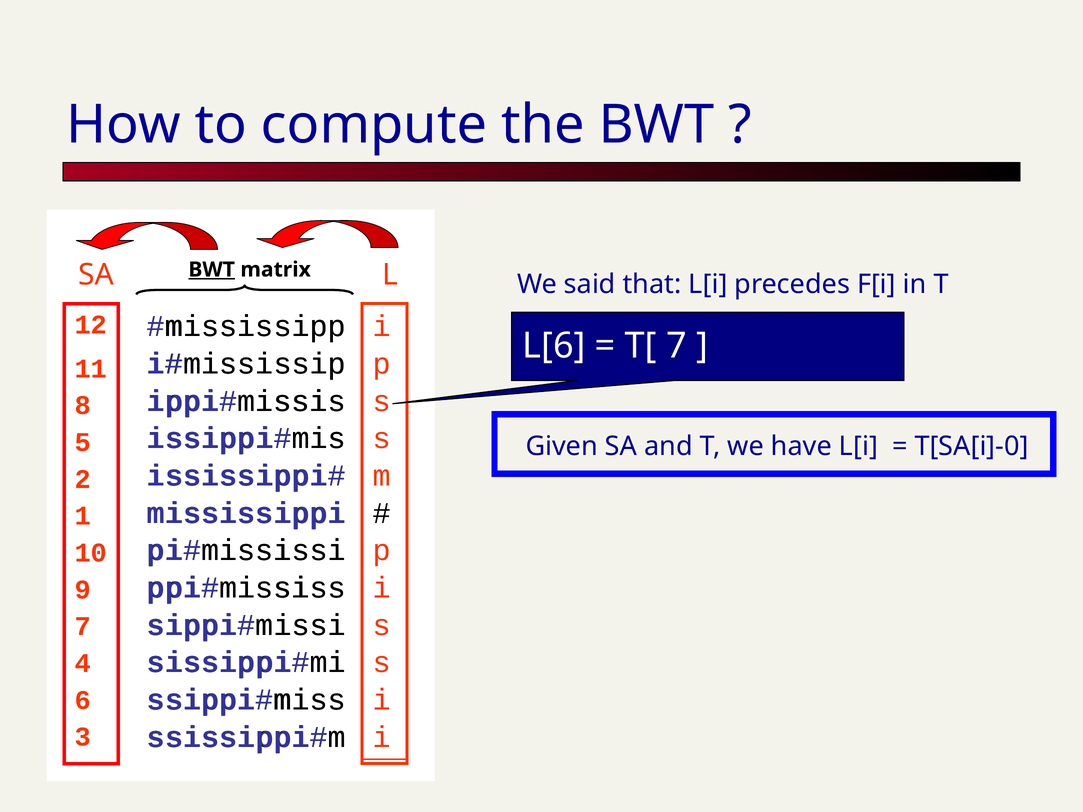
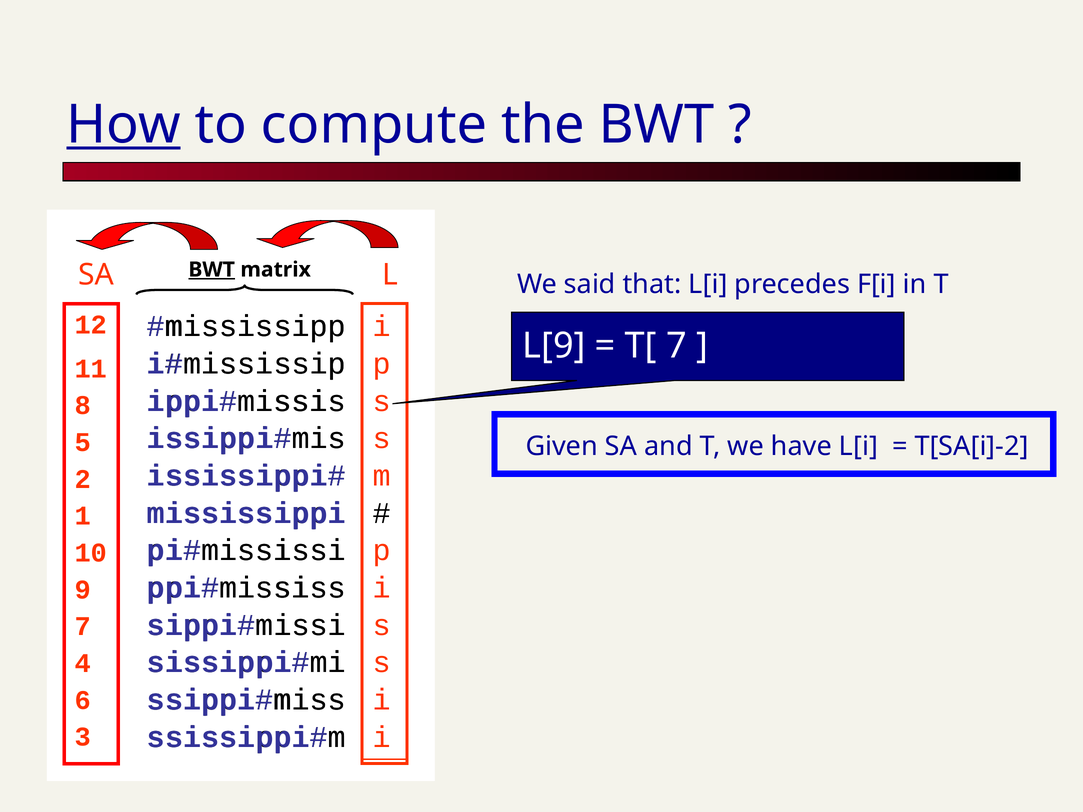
How underline: none -> present (124, 125)
L[6: L[6 -> L[9 (554, 346)
T[SA[i]-0: T[SA[i]-0 -> T[SA[i]-2 (972, 446)
